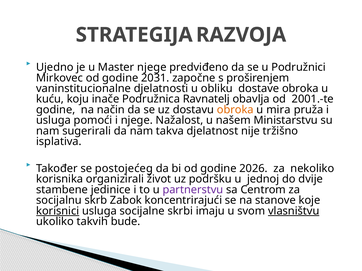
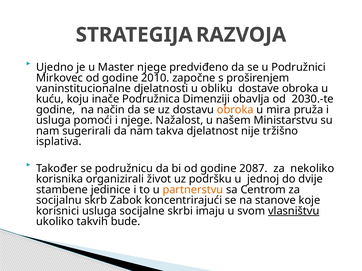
2031: 2031 -> 2010 (155, 78)
Ravnatelj: Ravnatelj -> Dimenziji (206, 99)
2001.-te: 2001.-te -> 2030.-te (313, 99)
postojećeg: postojećeg -> podružnicu (124, 169)
2026: 2026 -> 2087 (254, 169)
partnerstvu colour: purple -> orange (193, 190)
korisnici underline: present -> none (58, 211)
